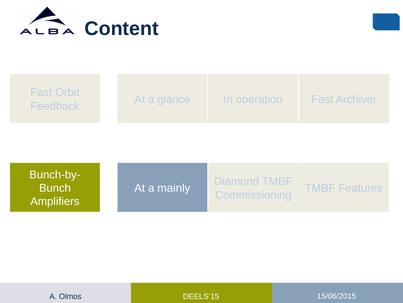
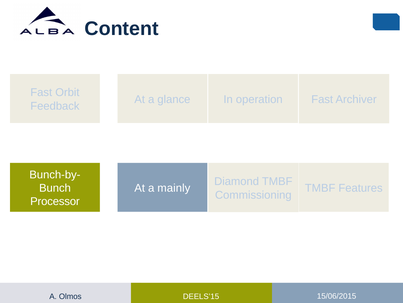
Amplifiers: Amplifiers -> Processor (55, 201)
